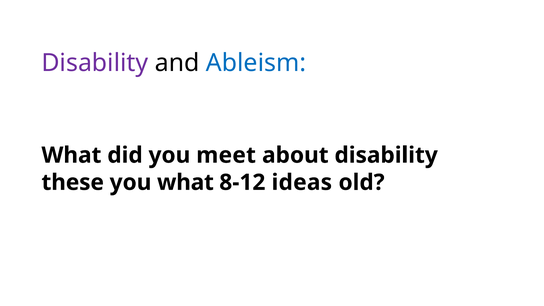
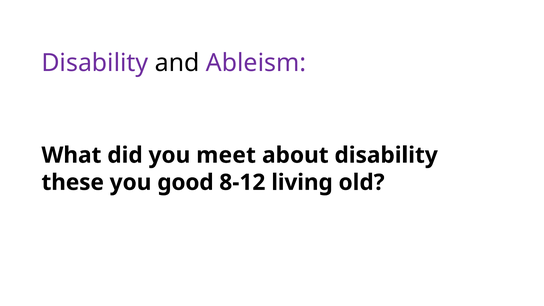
Ableism colour: blue -> purple (256, 63)
you what: what -> good (185, 182)
ideas: ideas -> living (302, 182)
